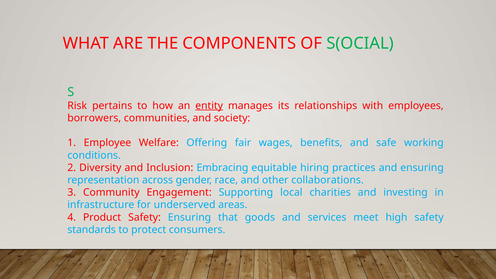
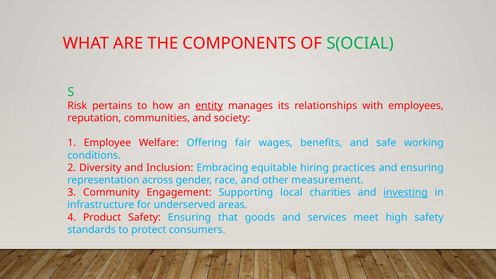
borrowers: borrowers -> reputation (94, 118)
collaborations: collaborations -> measurement (327, 180)
investing underline: none -> present (405, 192)
